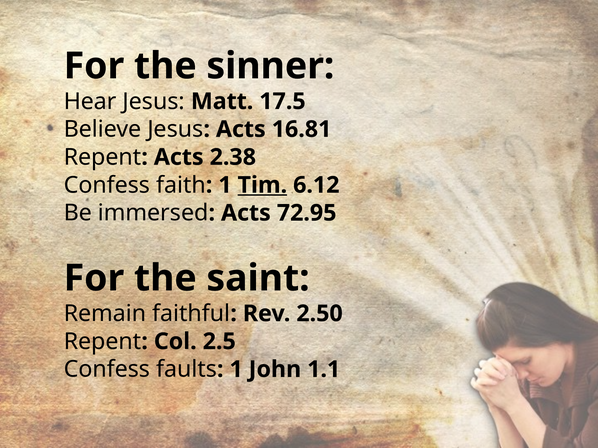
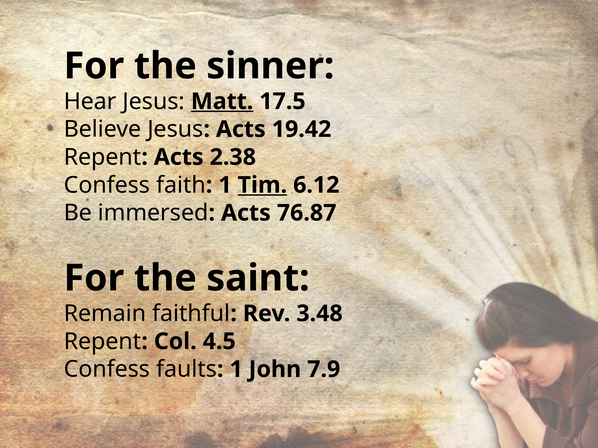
Matt underline: none -> present (222, 101)
16.81: 16.81 -> 19.42 (302, 129)
72.95: 72.95 -> 76.87 (307, 213)
2.50: 2.50 -> 3.48 (320, 314)
2.5: 2.5 -> 4.5 (219, 342)
1.1: 1.1 -> 7.9 (324, 370)
